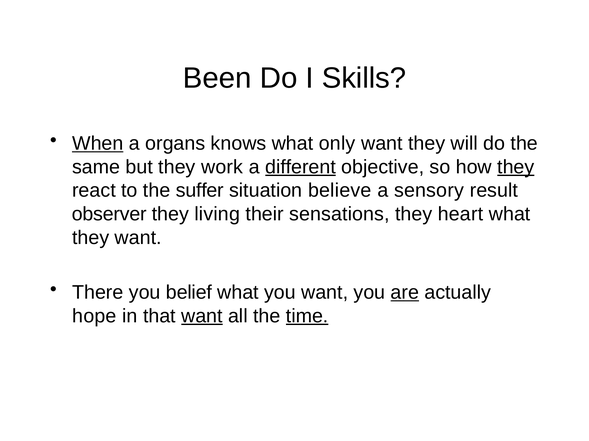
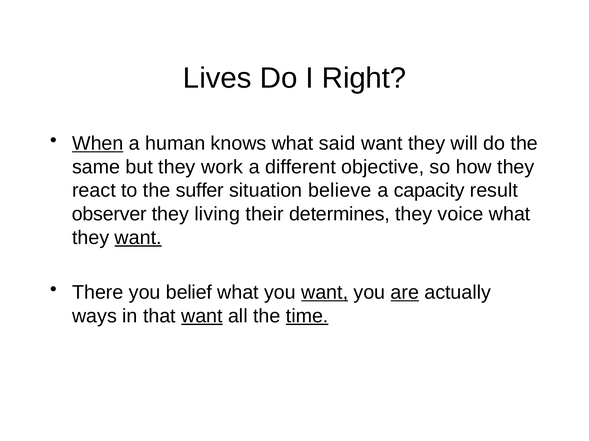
Been: Been -> Lives (217, 78)
Skills: Skills -> Right (364, 78)
organs: organs -> human (175, 144)
only: only -> said (337, 144)
different underline: present -> none (301, 167)
they underline: present -> none (516, 167)
sensory: sensory -> capacity (429, 191)
sensations: sensations -> determines (340, 214)
heart: heart -> voice (461, 214)
want underline: none -> present (138, 238)
want underline: none -> present (325, 293)
hope: hope -> ways (95, 316)
